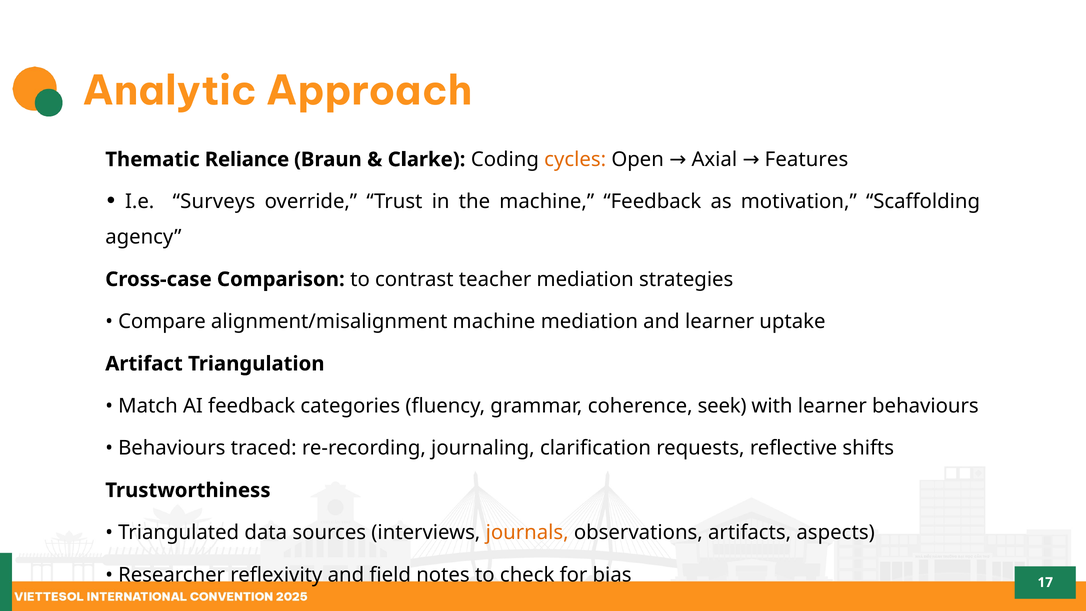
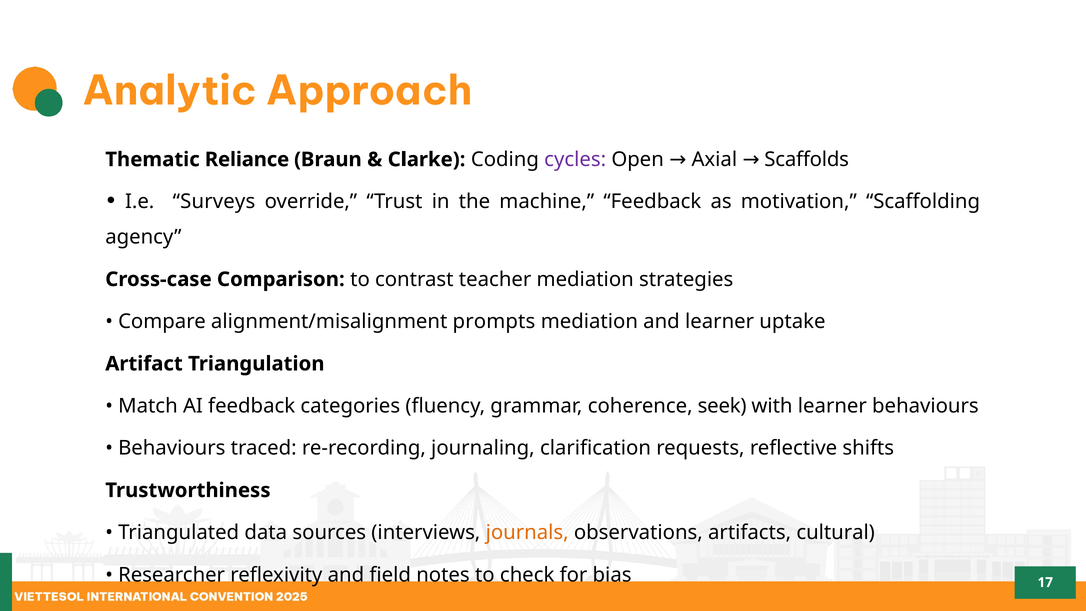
cycles colour: orange -> purple (575, 159)
Features: Features -> Scaffolds (807, 159)
alignment/misalignment machine: machine -> prompts (494, 321)
aspects: aspects -> cultural (836, 532)
